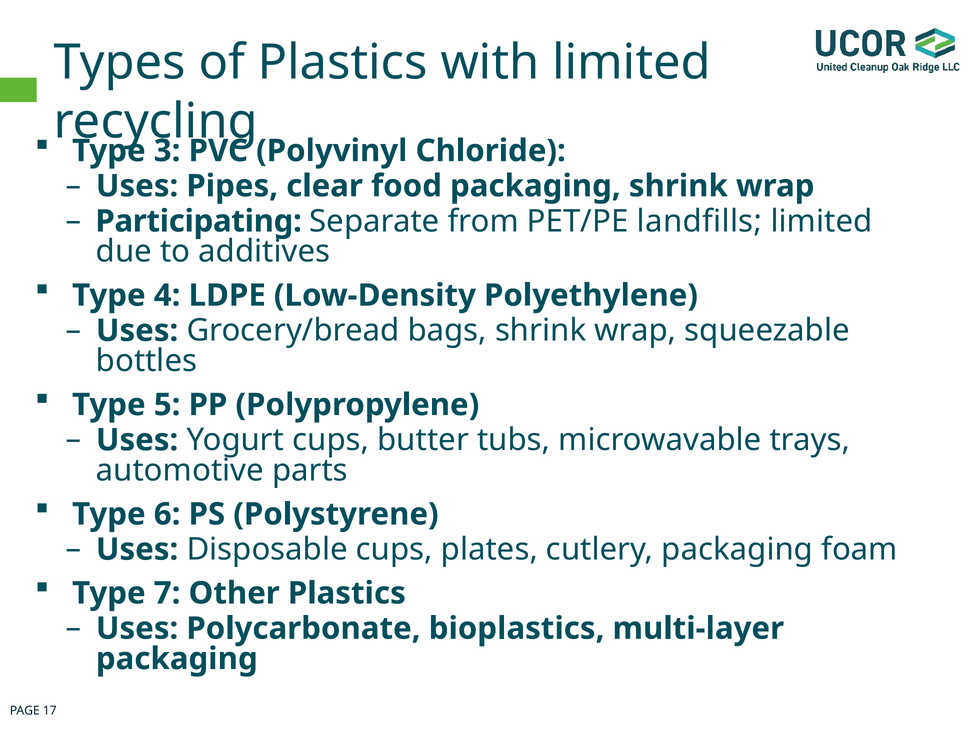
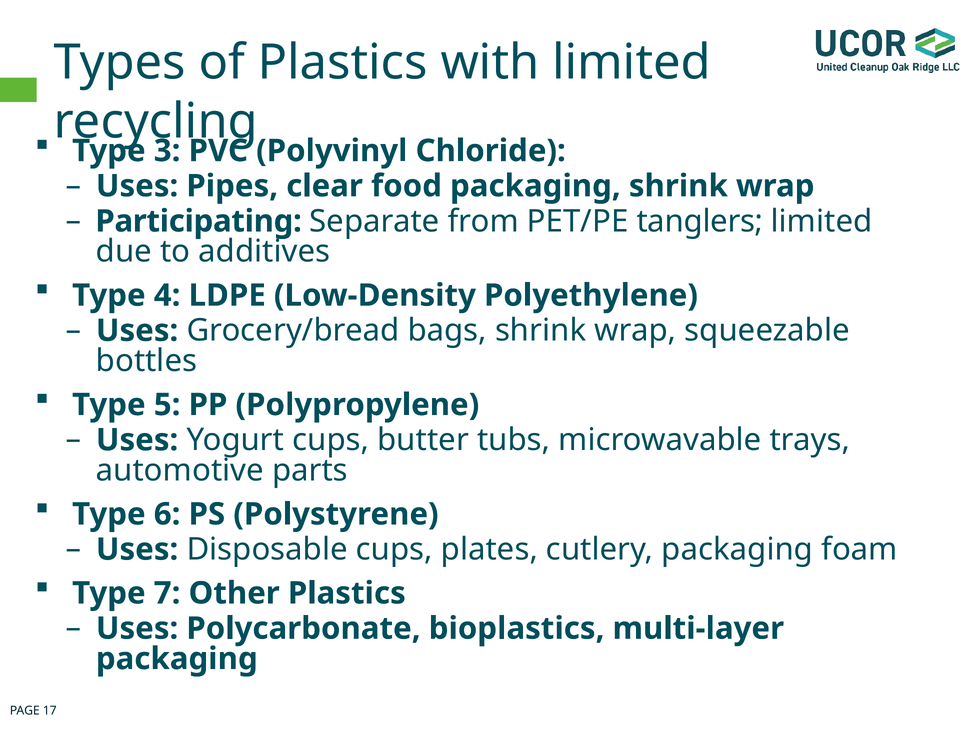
landfills: landfills -> tanglers (700, 221)
